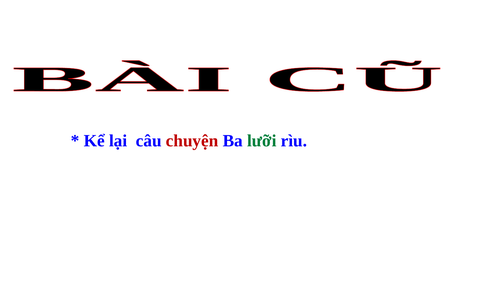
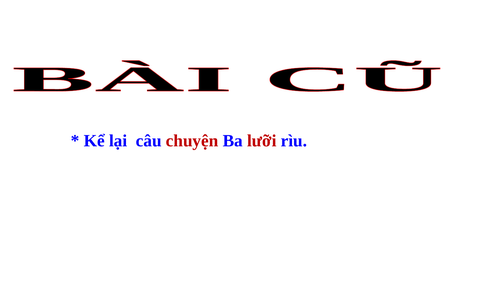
lưỡi colour: green -> red (262, 141)
